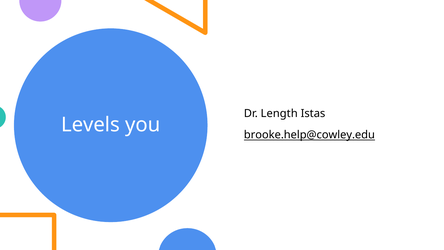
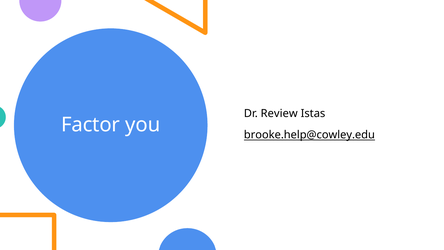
Length: Length -> Review (279, 113)
Levels: Levels -> Factor (91, 125)
